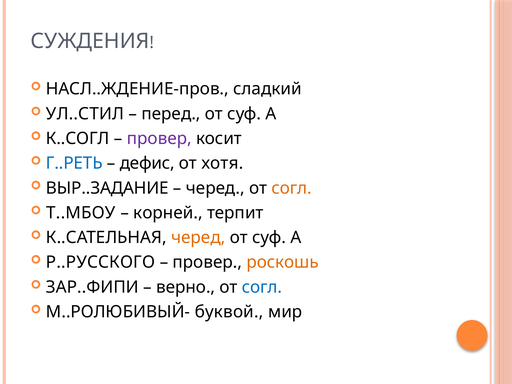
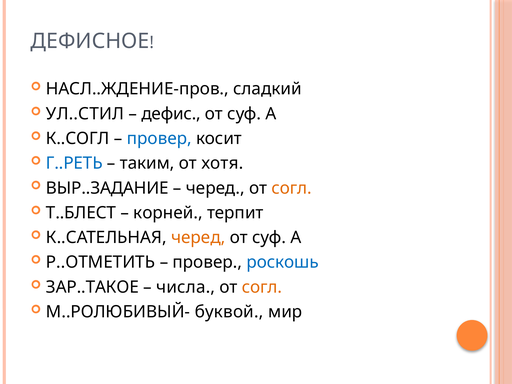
СУЖДЕНИЯ: СУЖДЕНИЯ -> ДЕФИСНОЕ (90, 41)
перед: перед -> дефис (171, 114)
провер colour: purple -> blue (159, 139)
дефис: дефис -> таким (147, 163)
Т..МБОУ: Т..МБОУ -> Т..БЛЕСТ (81, 213)
Р..РУССКОГО: Р..РУССКОГО -> Р..ОТМЕТИТЬ (101, 262)
роскошь colour: orange -> blue (283, 262)
ЗАР..ФИПИ: ЗАР..ФИПИ -> ЗАР..ТАКОЕ (92, 287)
верно: верно -> числа (186, 287)
согл colour: blue -> orange (262, 287)
